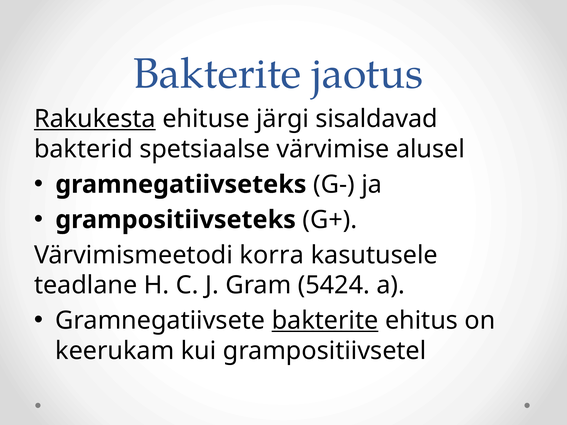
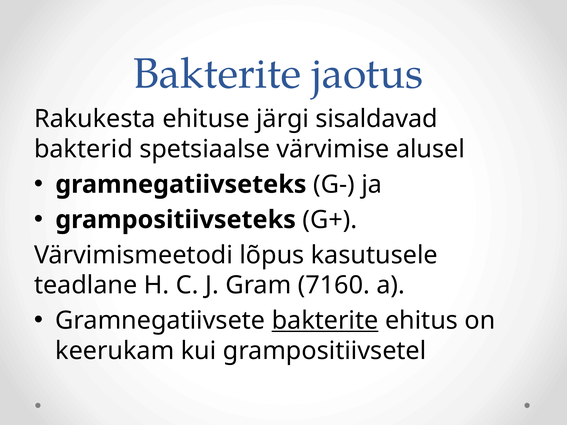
Rakukesta underline: present -> none (95, 119)
korra: korra -> lõpus (272, 255)
5424: 5424 -> 7160 (334, 285)
